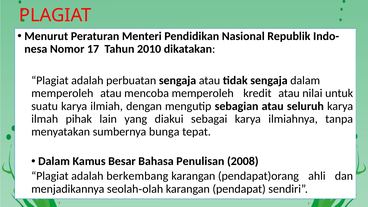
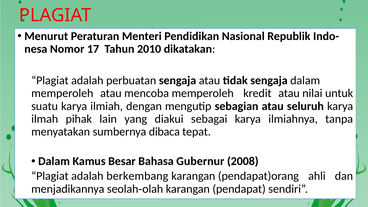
bunga: bunga -> dibaca (164, 132)
Penulisan: Penulisan -> Gubernur (200, 161)
